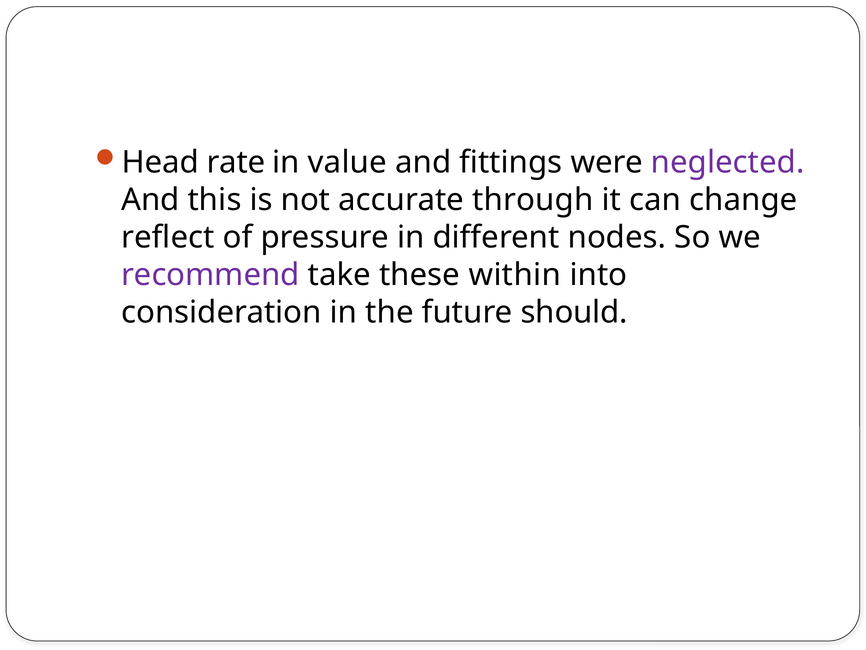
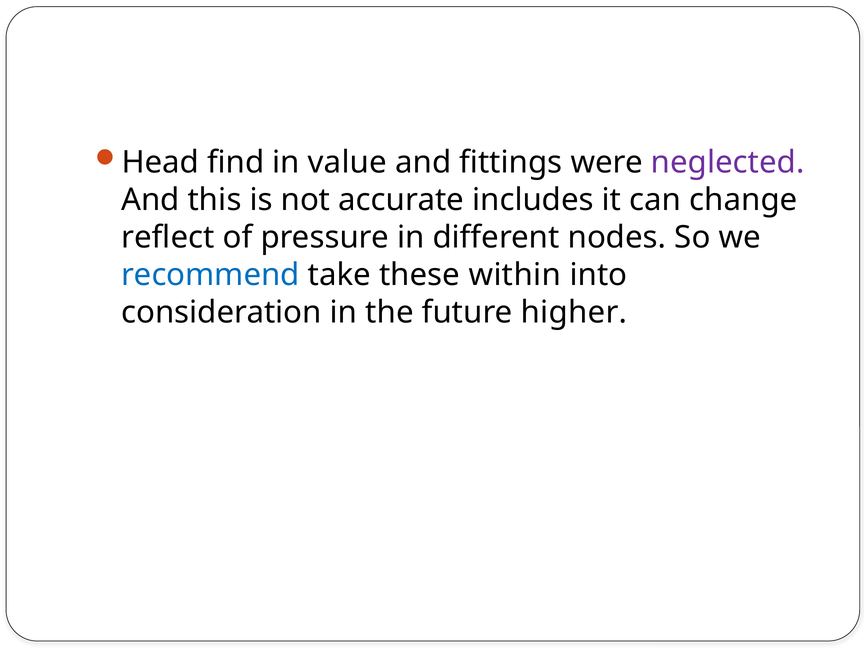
rate: rate -> find (236, 162)
through: through -> includes (533, 200)
recommend colour: purple -> blue (210, 275)
should: should -> higher (574, 312)
